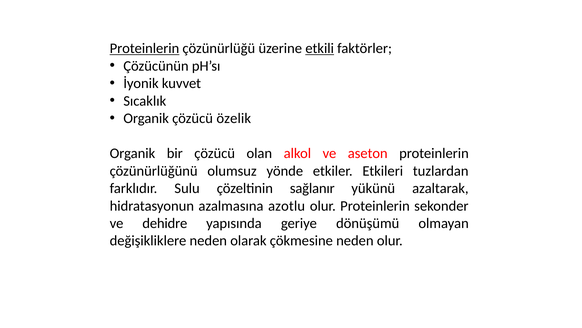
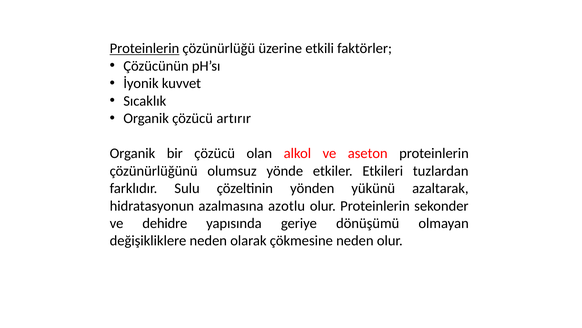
etkili underline: present -> none (320, 48)
özelik: özelik -> artırır (234, 118)
sağlanır: sağlanır -> yönden (312, 188)
